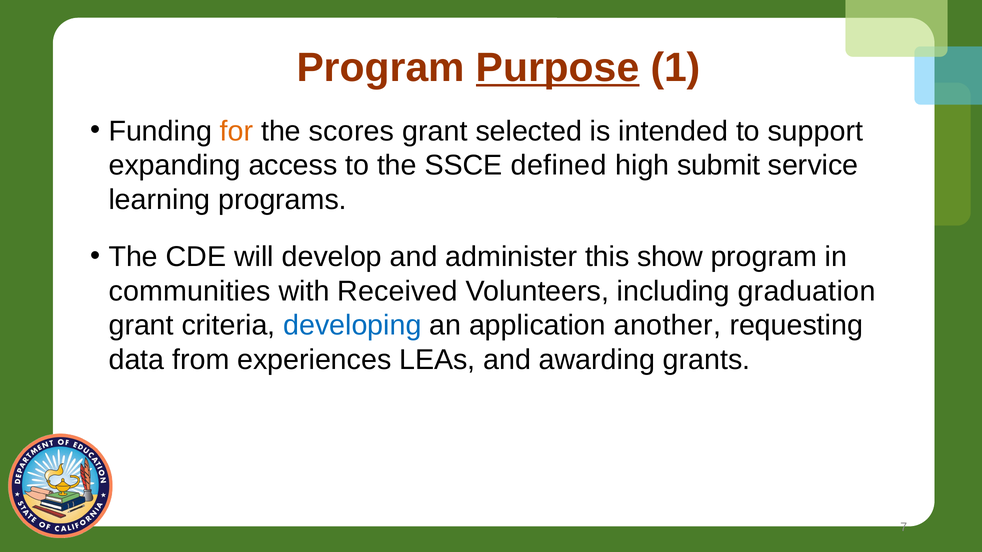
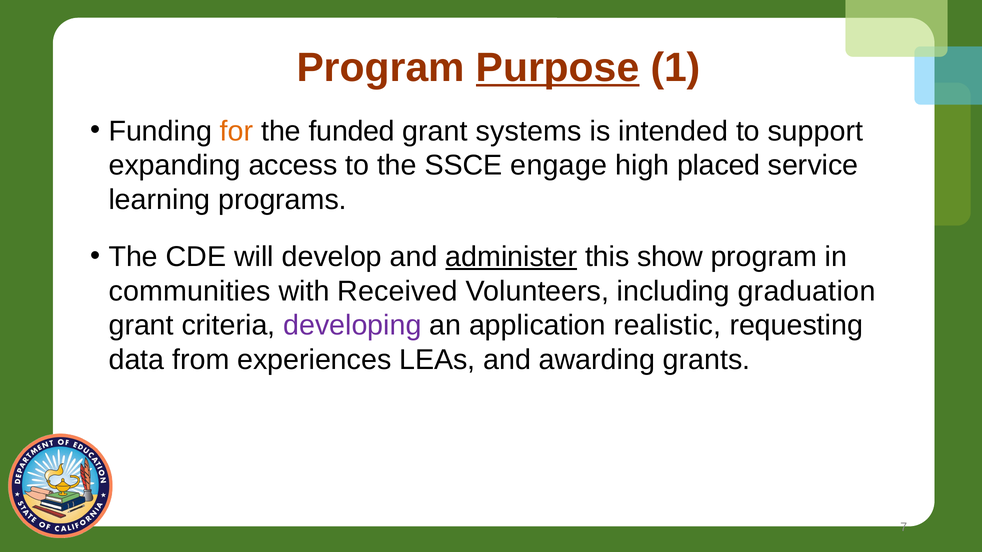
scores: scores -> funded (352, 131)
selected: selected -> systems (529, 131)
defined: defined -> engage (559, 166)
submit: submit -> placed (719, 166)
administer underline: none -> present (511, 257)
developing colour: blue -> purple (352, 326)
another: another -> realistic (667, 326)
